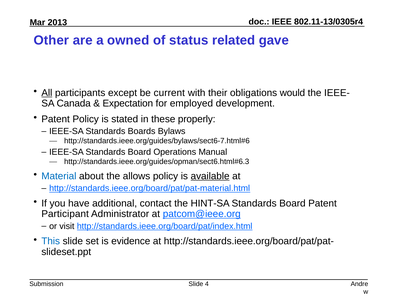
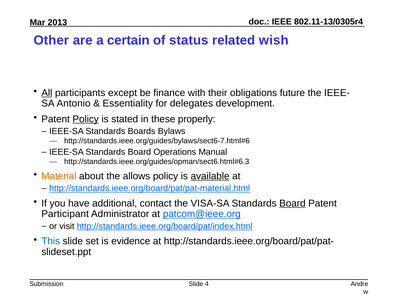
owned: owned -> certain (128, 40)
gave: gave -> wish (274, 40)
current: current -> finance (169, 93)
would: would -> future (292, 93)
Canada: Canada -> Antonio (74, 103)
Expectation: Expectation -> Essentiality (128, 103)
employed: employed -> delegates (191, 103)
Policy underline: none -> present (86, 119)
Material colour: blue -> orange (59, 176)
HINT-SA: HINT-SA -> VISA-SA (210, 203)
Board underline: none -> present (292, 203)
